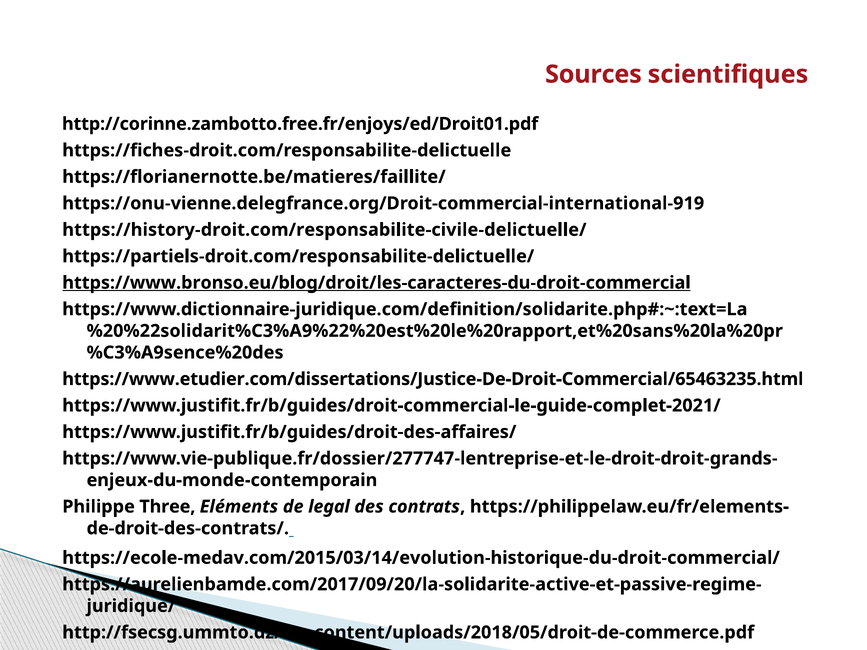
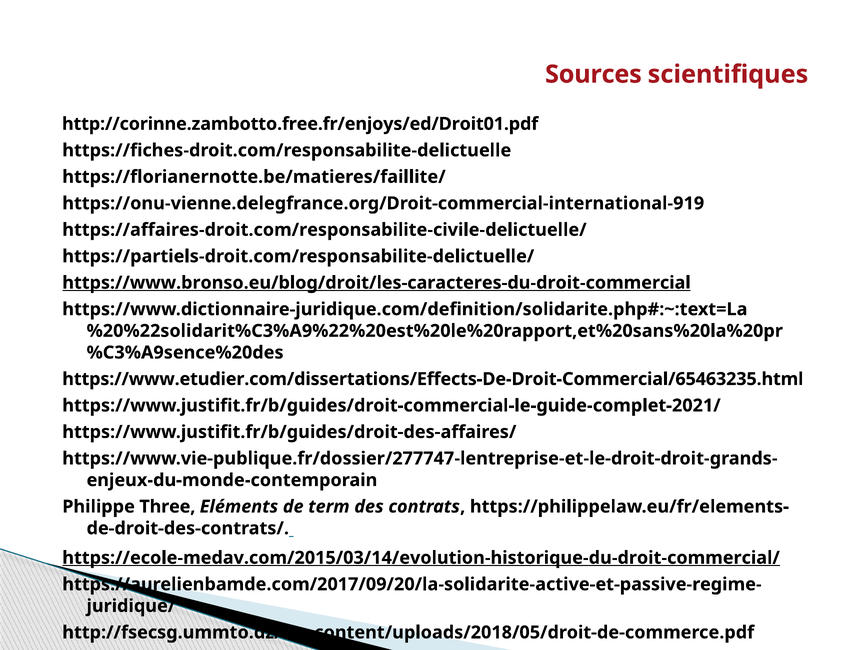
https://history-droit.com/responsabilite-civile-delictuelle/: https://history-droit.com/responsabilite-civile-delictuelle/ -> https://affaires-droit.com/responsabilite-civile-delictuelle/ (324, 230)
https://www.etudier.com/dissertations/Justice-De-Droit-Commercial/65463235.html: https://www.etudier.com/dissertations/Justice-De-Droit-Commercial/65463235.html -> https://www.etudier.com/dissertations/Effects-De-Droit-Commercial/65463235.html (433, 379)
legal: legal -> term (329, 507)
https://ecole-medav.com/2015/03/14/evolution-historique-du-droit-commercial/ underline: none -> present (421, 558)
